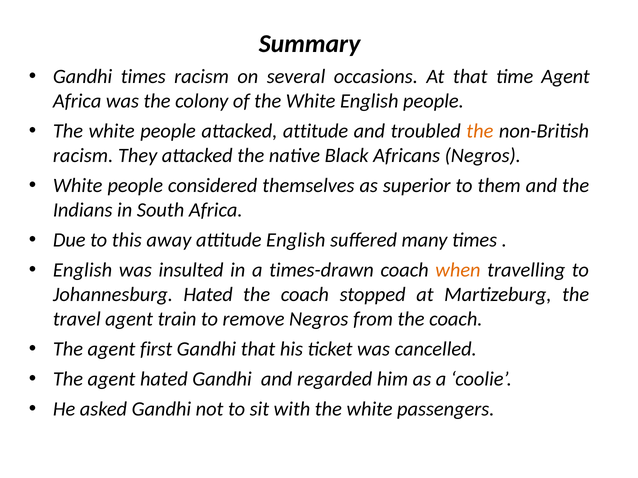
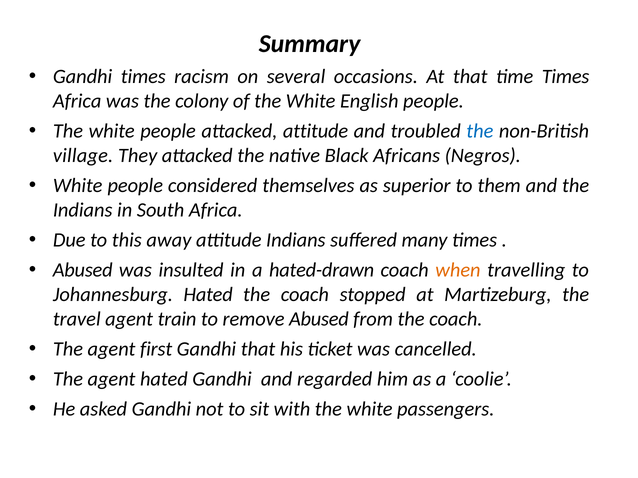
time Agent: Agent -> Times (566, 77)
the colour: orange -> blue (480, 131)
racism: racism -> village (83, 156)
attitude English: English -> Indians (296, 240)
English: English -> Abused (83, 270)
times-drawn: times-drawn -> hated-drawn (322, 270)
remove Negros: Negros -> Abused (319, 319)
